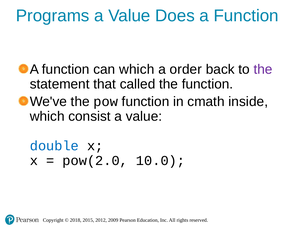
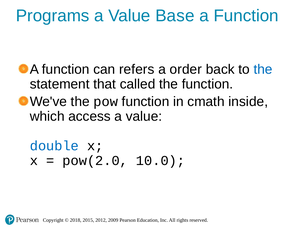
Does: Does -> Base (175, 16)
can which: which -> refers (137, 69)
the colour: purple -> blue (263, 69)
consist: consist -> access (90, 116)
